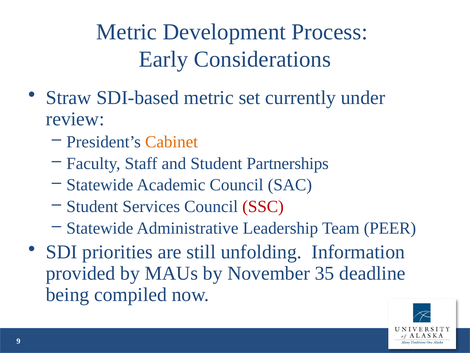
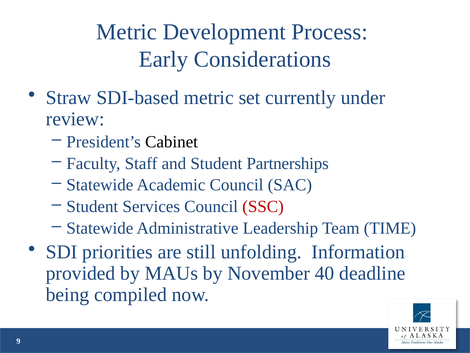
Cabinet colour: orange -> black (172, 142)
PEER: PEER -> TIME (390, 228)
35: 35 -> 40 (325, 273)
